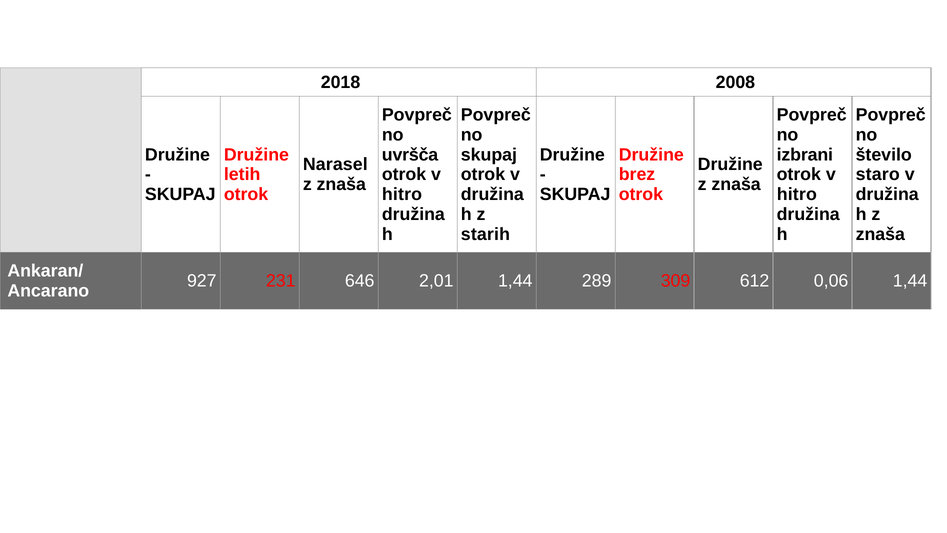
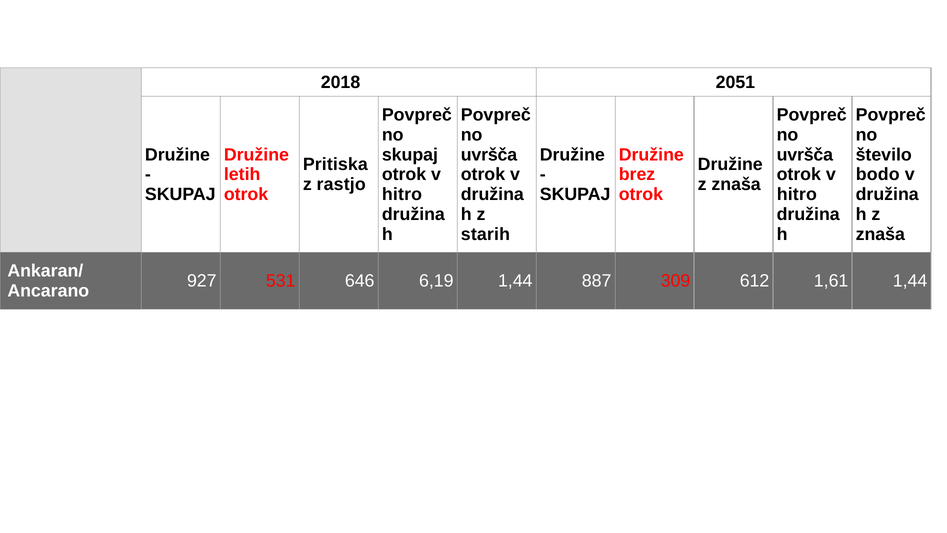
2008: 2008 -> 2051 (735, 82)
uvršča: uvršča -> skupaj (410, 155)
skupaj: skupaj -> uvršča (489, 155)
izbrani: izbrani -> uvršča (805, 155)
Narasel: Narasel -> Pritiska (335, 164)
staro: staro -> bodo (878, 174)
znaša: znaša -> rastjo (341, 184)
231: 231 -> 531 (281, 281)
2,01: 2,01 -> 6,19 (436, 281)
289: 289 -> 887 (597, 281)
0,06: 0,06 -> 1,61 (831, 281)
